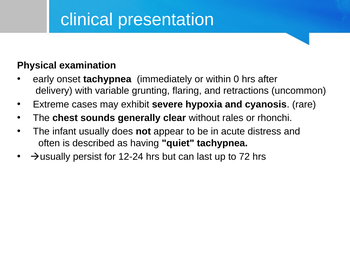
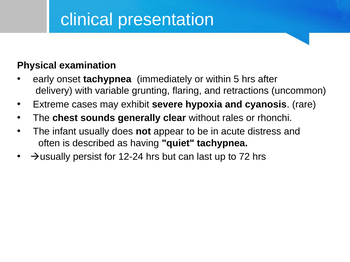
0: 0 -> 5 (236, 79)
